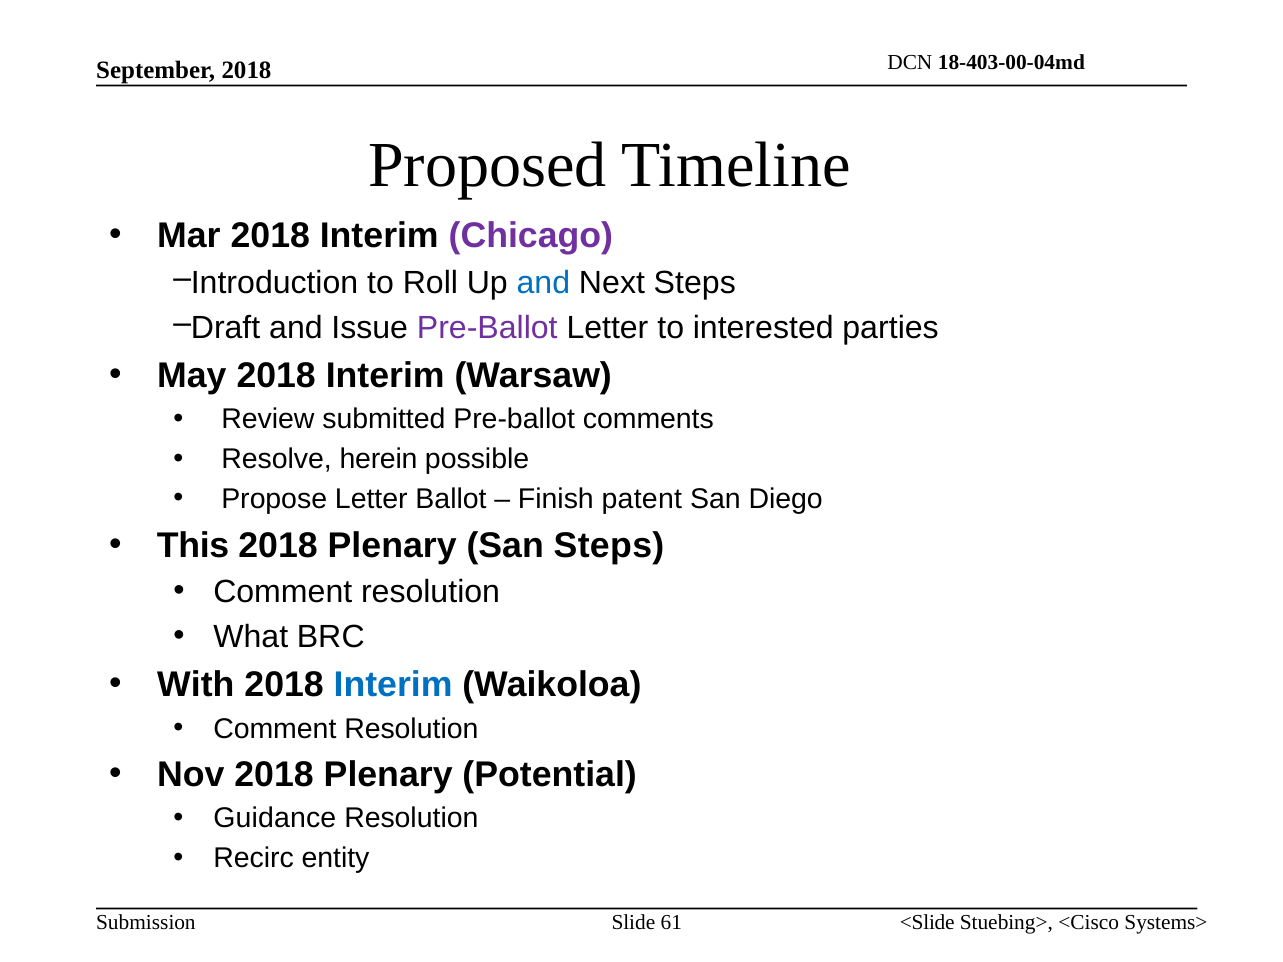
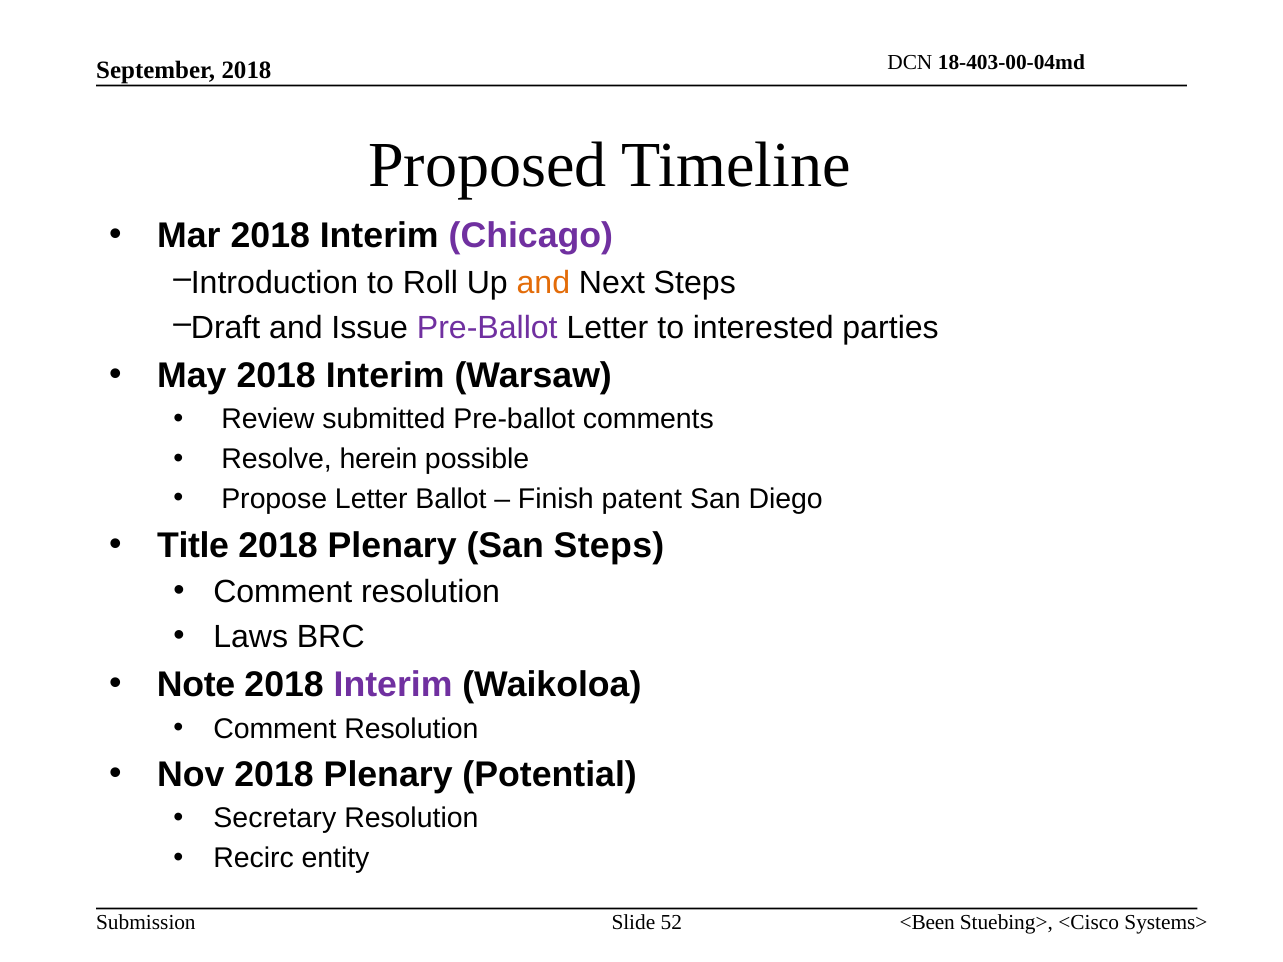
and colour: blue -> orange (543, 283)
This: This -> Title (193, 545)
What: What -> Laws (251, 637)
With: With -> Note (196, 685)
Interim colour: blue -> purple (393, 685)
Guidance: Guidance -> Secretary (275, 819)
61: 61 -> 52 (671, 923)
<Slide: <Slide -> <Been (927, 923)
